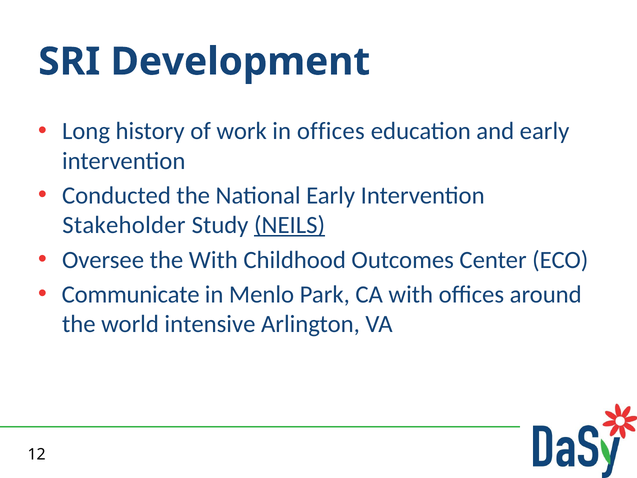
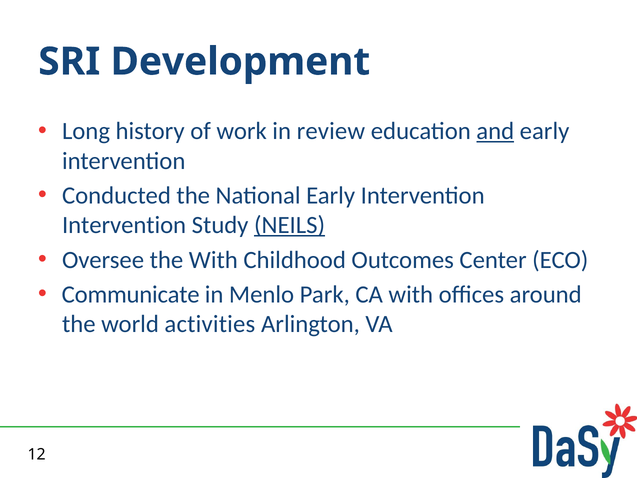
in offices: offices -> review (331, 131)
and underline: none -> present (495, 131)
Stakeholder: Stakeholder -> Intervention (124, 225)
intensive: intensive -> activities (210, 324)
